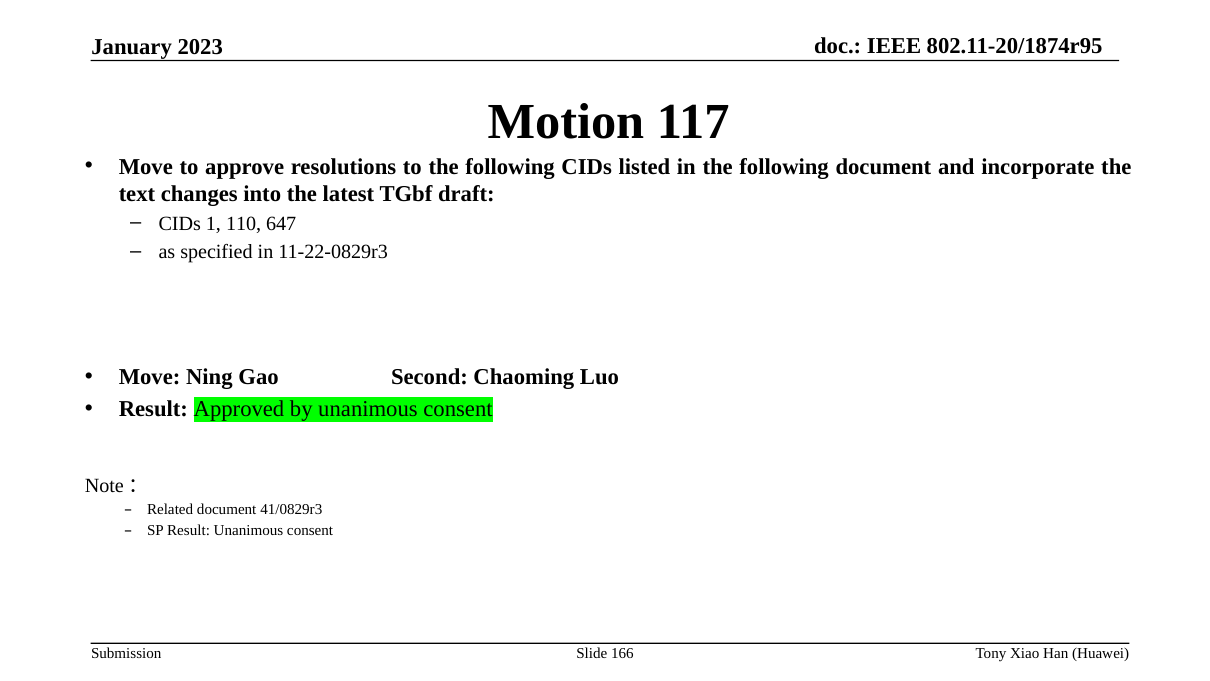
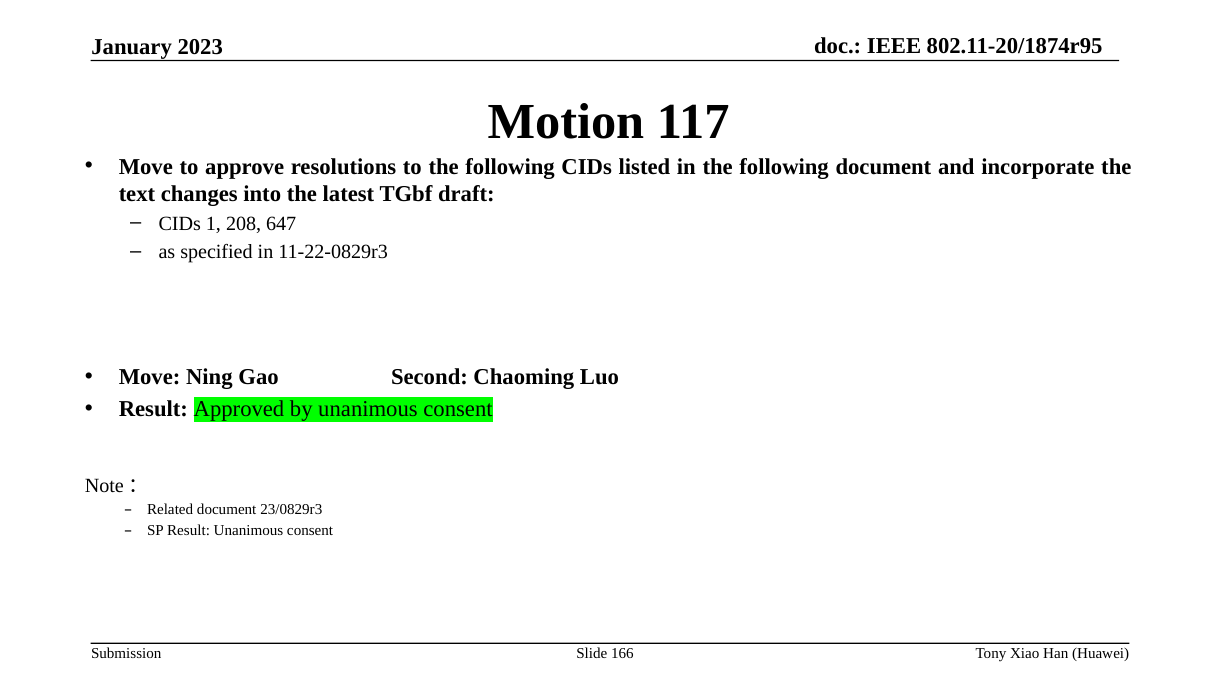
110: 110 -> 208 (244, 223)
41/0829r3: 41/0829r3 -> 23/0829r3 (291, 509)
